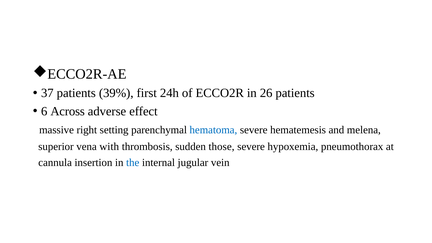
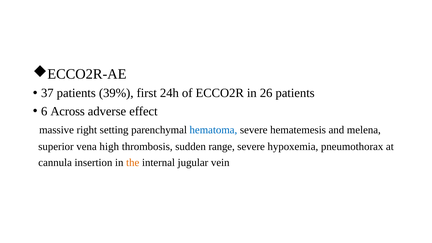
with: with -> high (109, 146)
those: those -> range (222, 146)
the colour: blue -> orange (133, 163)
